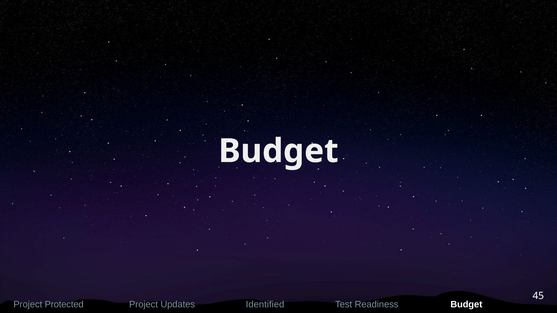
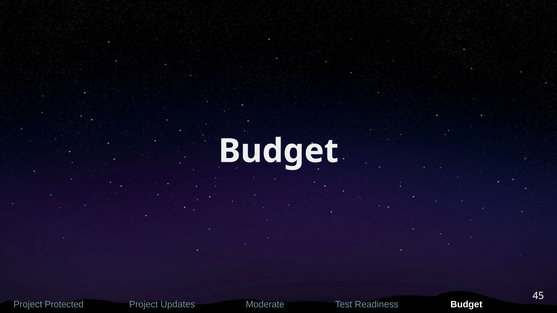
Identified: Identified -> Moderate (265, 305)
